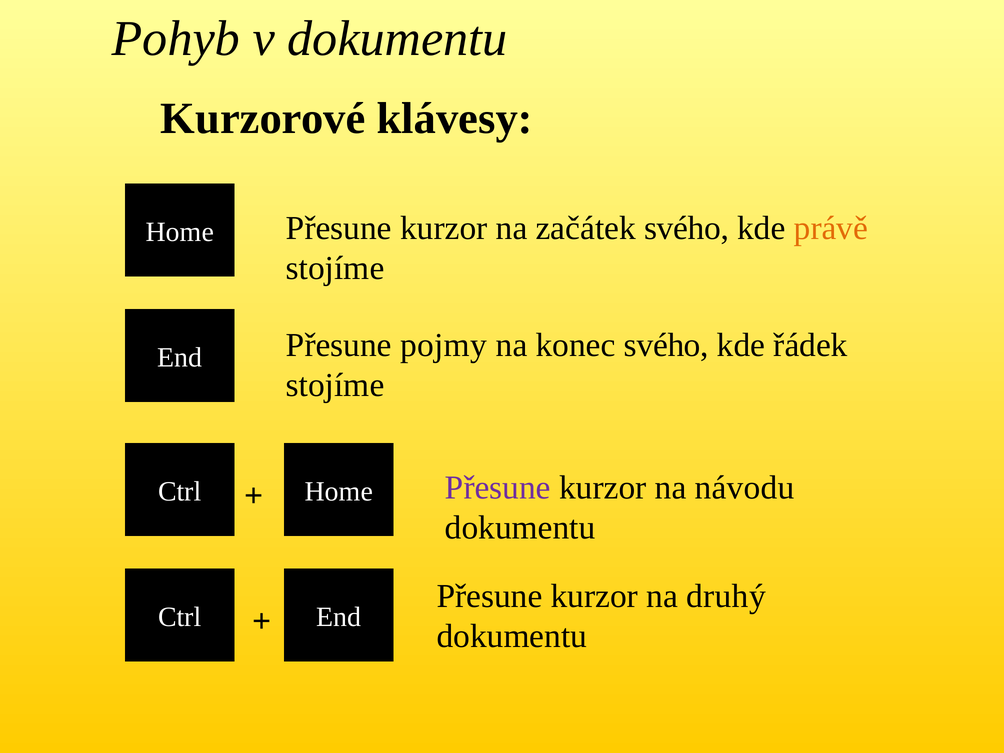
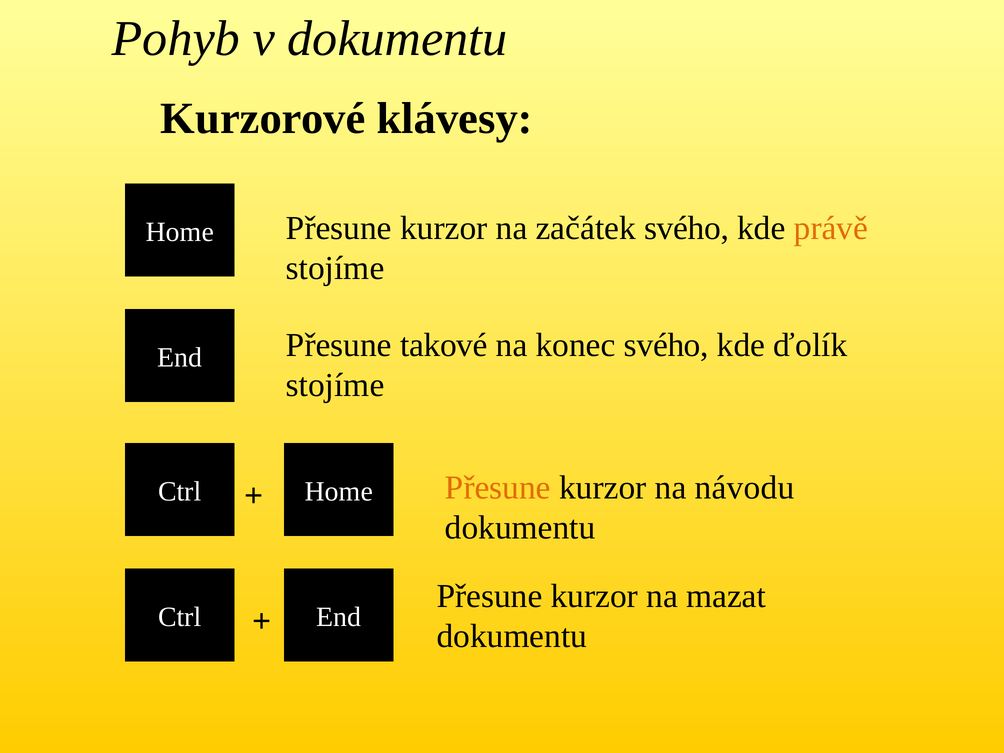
pojmy: pojmy -> takové (444, 345)
řádek: řádek -> ďolík (811, 345)
Přesune colour: purple -> orange (498, 488)
druhý: druhý -> mazat (726, 596)
